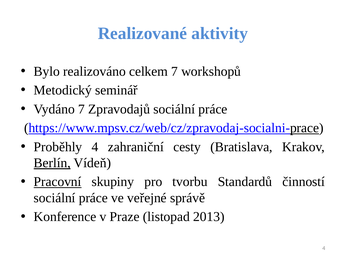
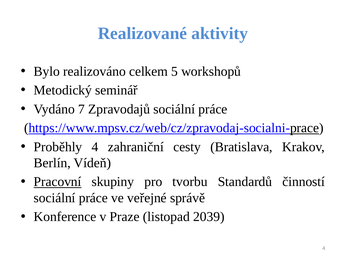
celkem 7: 7 -> 5 (175, 71)
Berlín underline: present -> none (52, 163)
2013: 2013 -> 2039 (209, 216)
